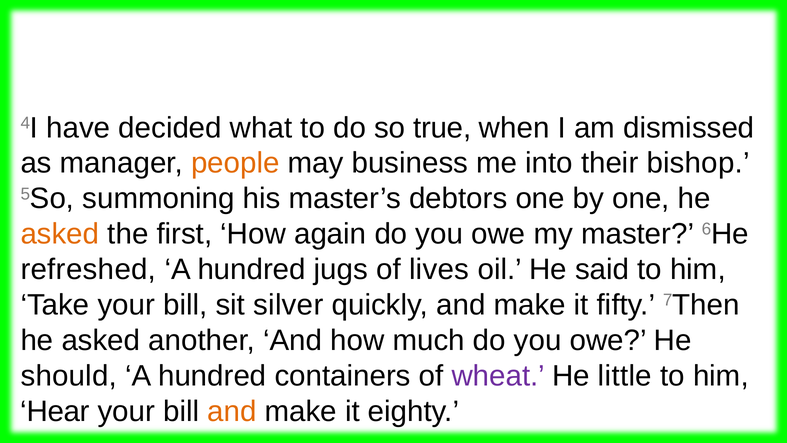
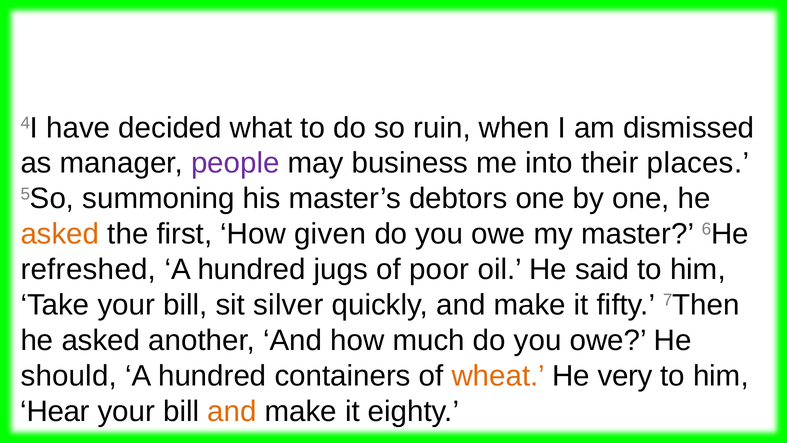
true: true -> ruin (442, 128)
people colour: orange -> purple (235, 163)
bishop: bishop -> places (698, 163)
again: again -> given (330, 234)
lives: lives -> poor (439, 269)
wheat colour: purple -> orange (498, 376)
little: little -> very (625, 376)
